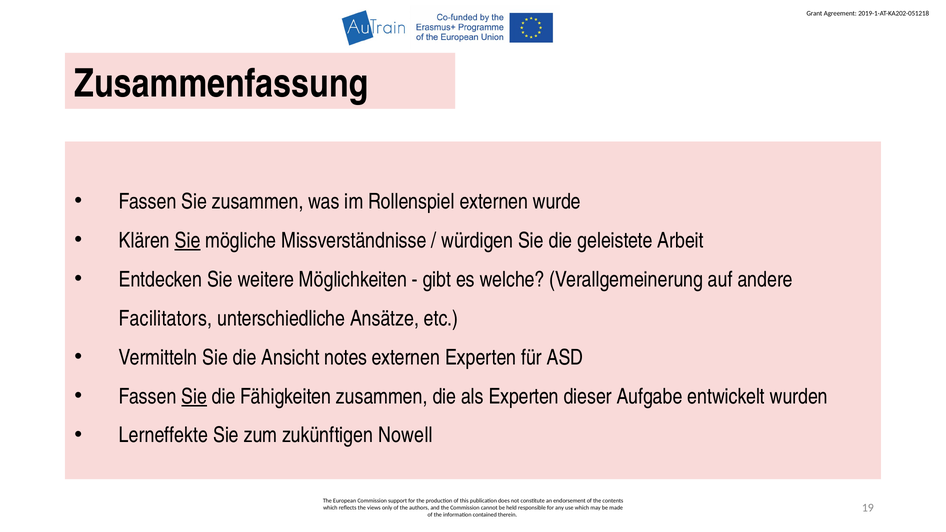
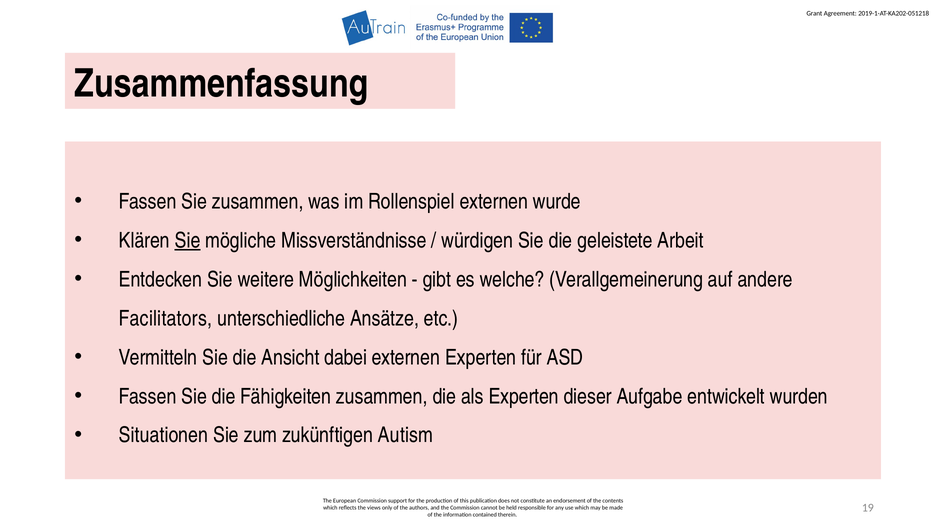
notes: notes -> dabei (346, 357)
Sie underline: present -> none (194, 396)
Lerneffekte: Lerneffekte -> Situationen (164, 435)
Nowell: Nowell -> Autism (406, 435)
